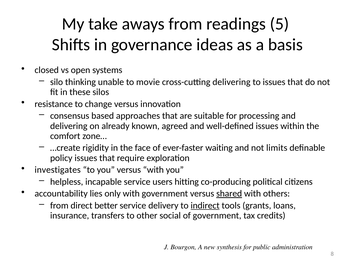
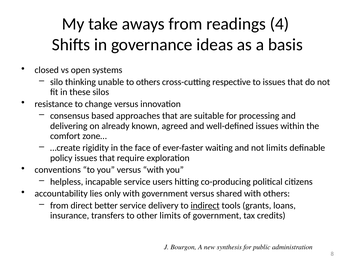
5: 5 -> 4 (279, 24)
to movie: movie -> others (148, 82)
cross-cutting delivering: delivering -> respective (232, 82)
investigates: investigates -> conventions (58, 170)
shared underline: present -> none (229, 194)
other social: social -> limits (170, 216)
